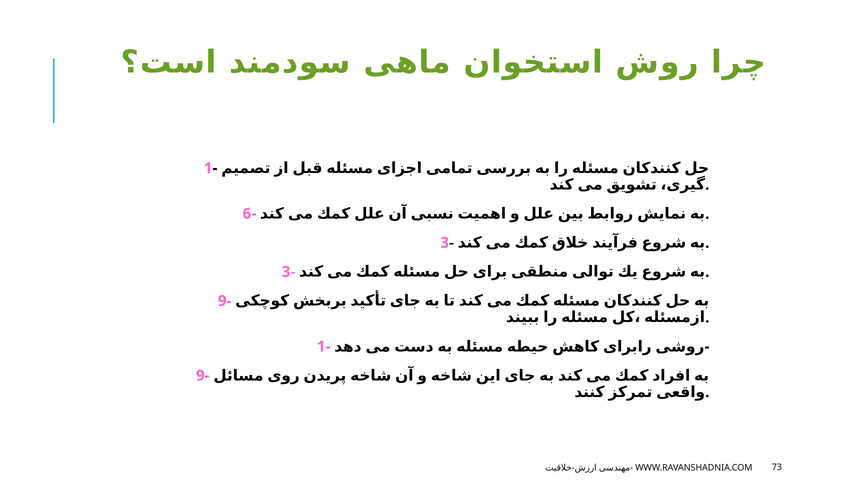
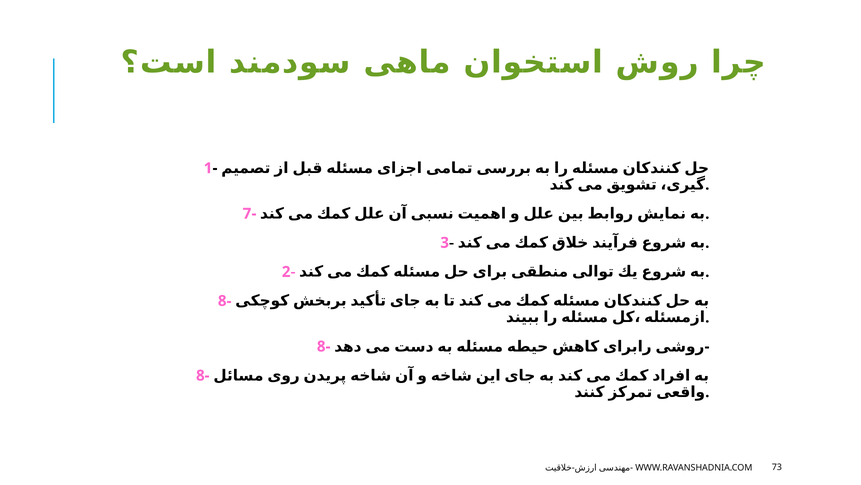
6-: 6- -> 7- (249, 213)
3-: 3- -> 2- (289, 271)
9-: 9- -> 8- (225, 300)
1-: 1- -> 8- (324, 346)
9-: 9- -> 8- (203, 375)
